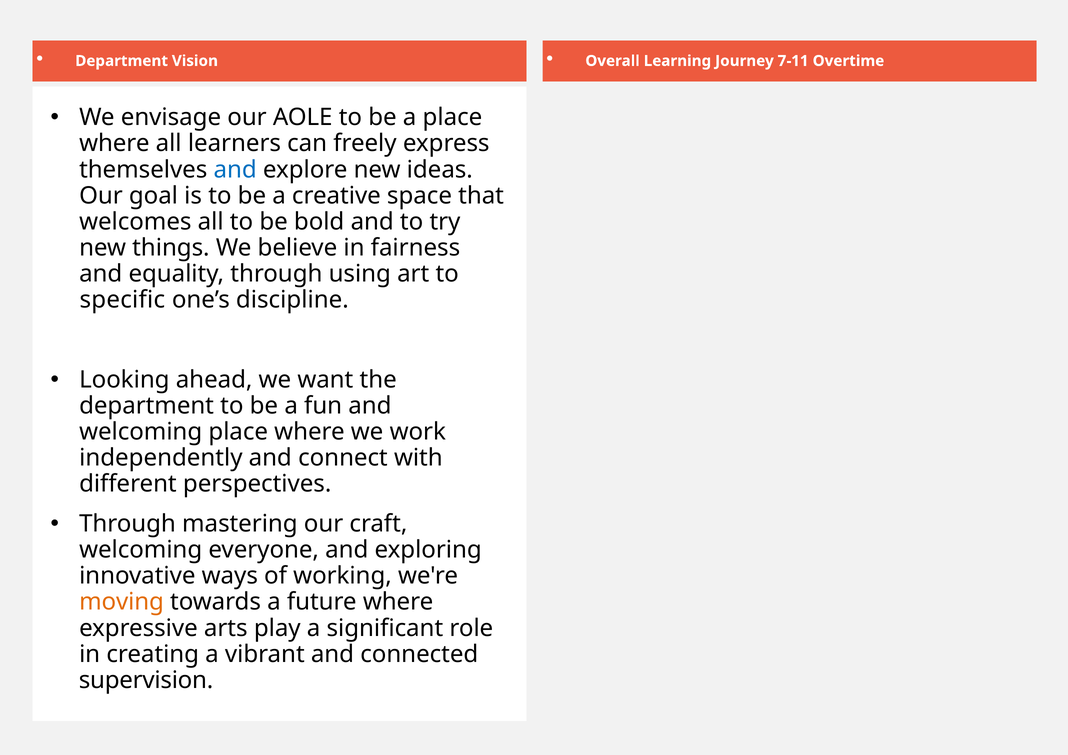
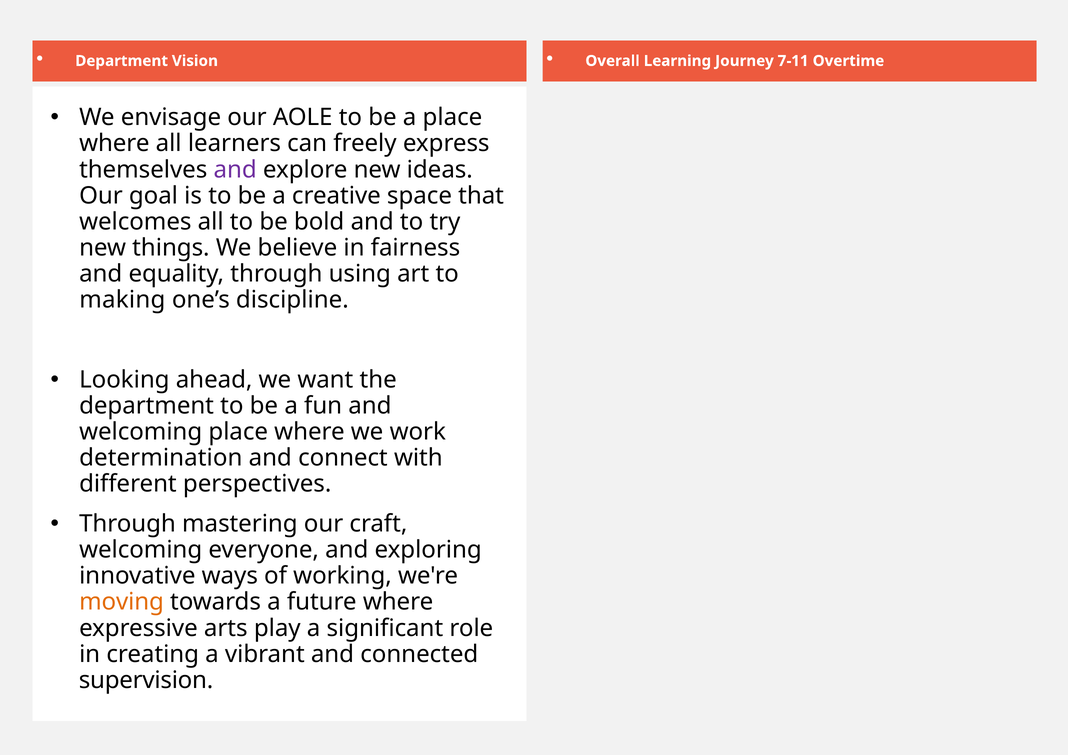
and colour: blue -> purple (235, 170)
specific: specific -> making (122, 300)
independently: independently -> determination (161, 458)
